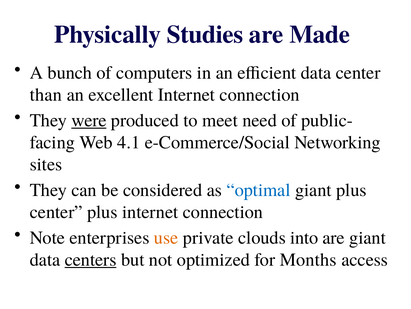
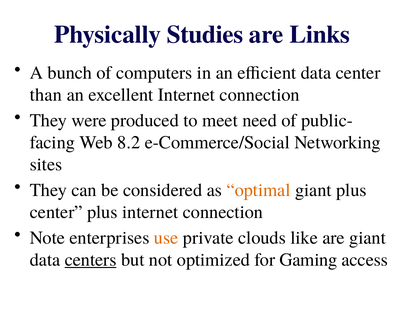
Made: Made -> Links (320, 34)
were underline: present -> none (89, 120)
4.1: 4.1 -> 8.2 (129, 142)
optimal colour: blue -> orange (259, 190)
into: into -> like (304, 237)
Months: Months -> Gaming (308, 259)
